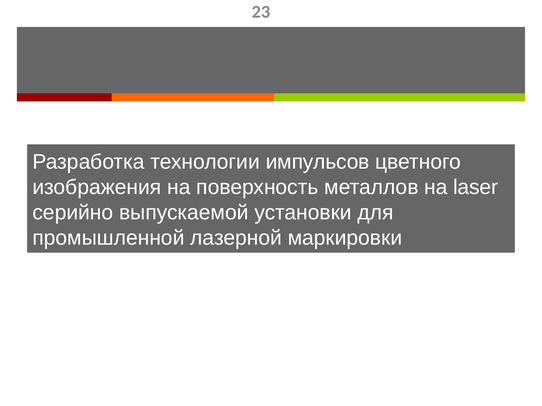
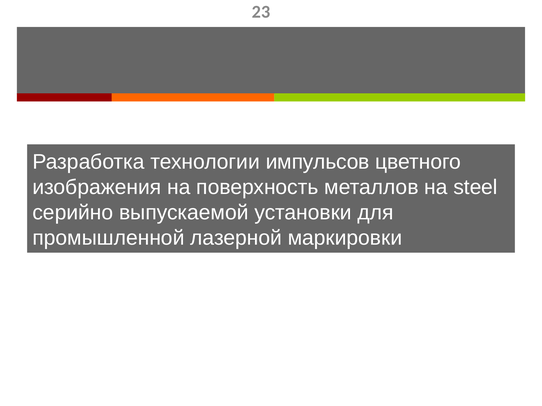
laser: laser -> steel (476, 188)
